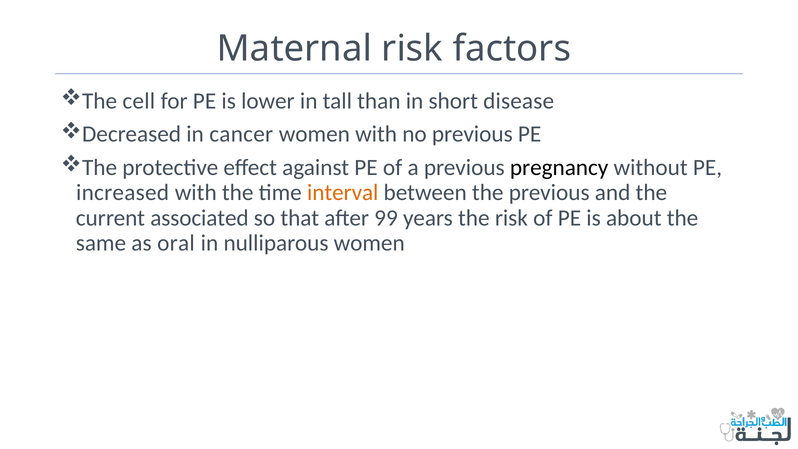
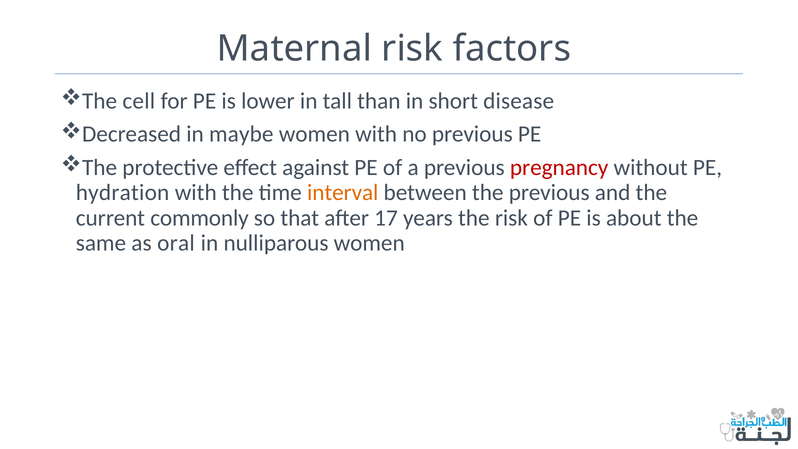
cancer: cancer -> maybe (241, 134)
pregnancy colour: black -> red (559, 168)
increased: increased -> hydration (123, 193)
associated: associated -> commonly (199, 218)
99: 99 -> 17 (386, 218)
